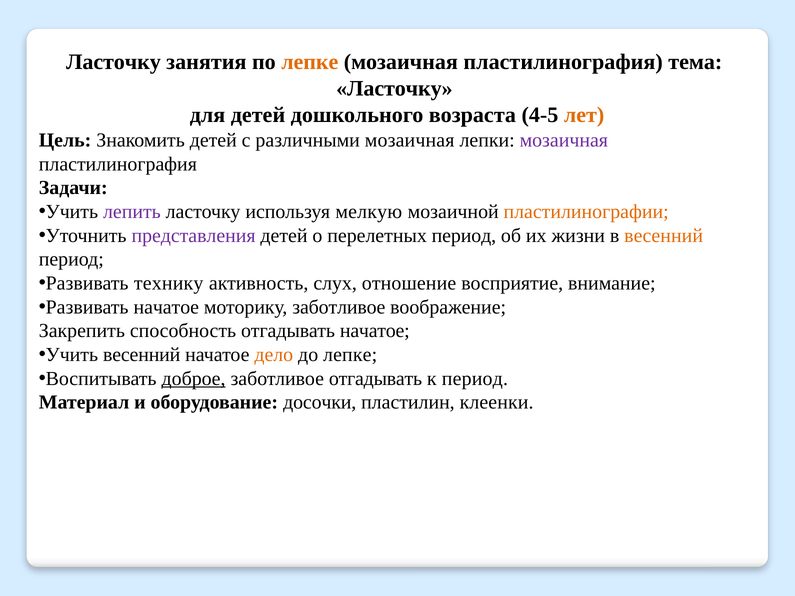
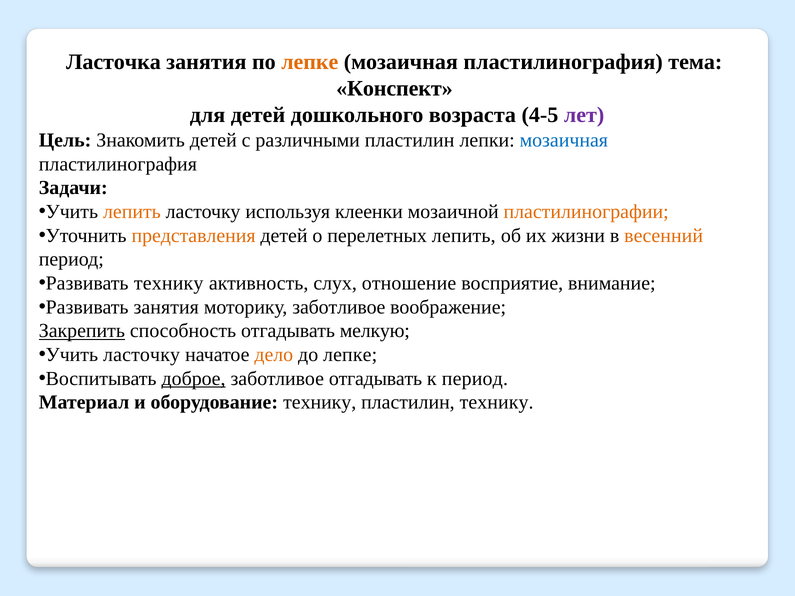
Ласточку: Ласточку -> Ласточка (113, 62)
Ласточку: Ласточку -> Конспект (394, 89)
лет colour: orange -> purple (584, 115)
различными мозаичная: мозаичная -> пластилин (410, 140)
мозаичная colour: purple -> blue (564, 140)
лепить colour: purple -> orange (132, 212)
мелкую: мелкую -> клеенки (369, 212)
представления colour: purple -> orange (194, 236)
перелетных период: период -> лепить (464, 236)
Развивать начатое: начатое -> занятия (166, 307)
Закрепить underline: none -> present (82, 331)
отгадывать начатое: начатое -> мелкую (375, 331)
Учить весенний: весенний -> ласточку (142, 355)
оборудование досочки: досочки -> технику (320, 403)
пластилин клеенки: клеенки -> технику (497, 403)
